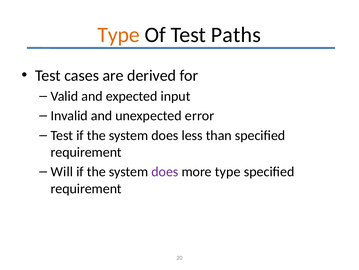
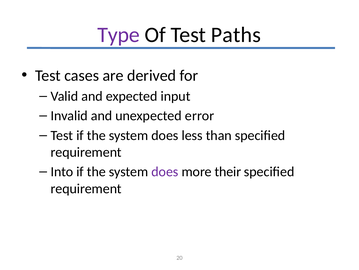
Type colour: orange -> purple (119, 35)
Will: Will -> Into (62, 171)
more type: type -> their (228, 171)
